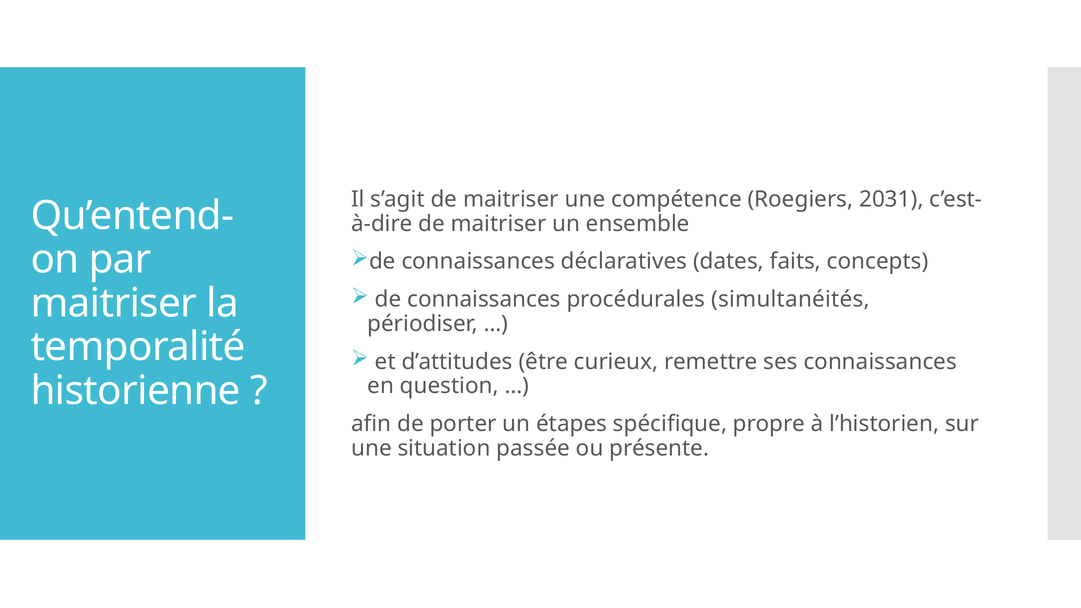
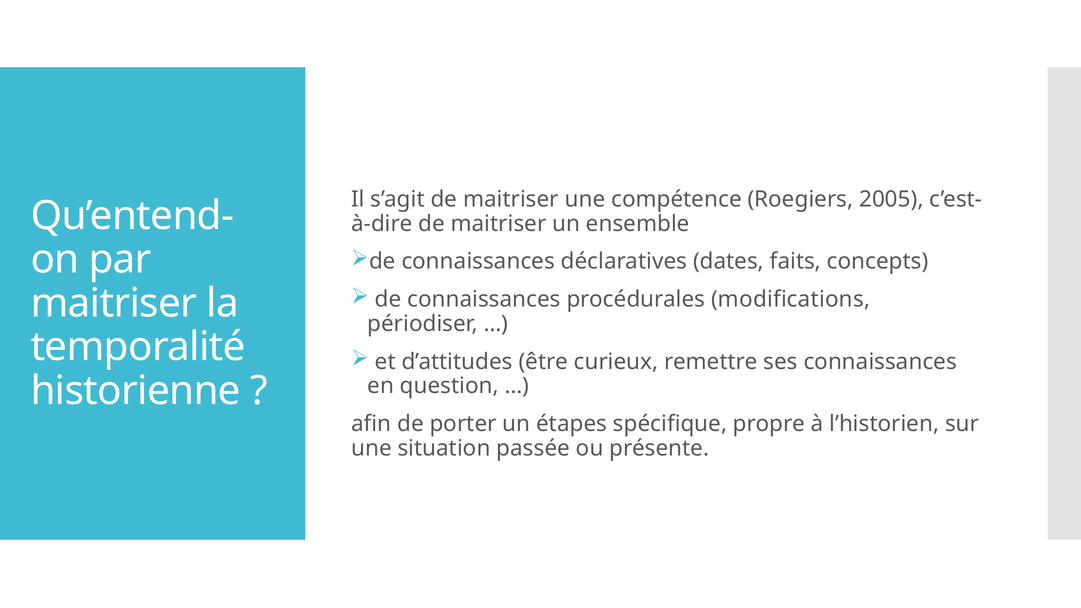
2031: 2031 -> 2005 (891, 199)
simultanéités: simultanéités -> modifications (791, 299)
